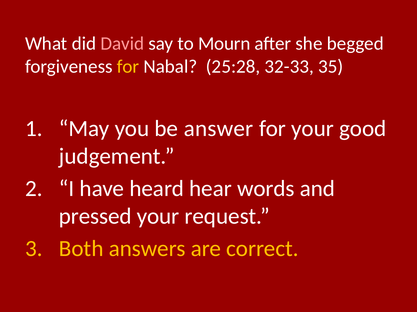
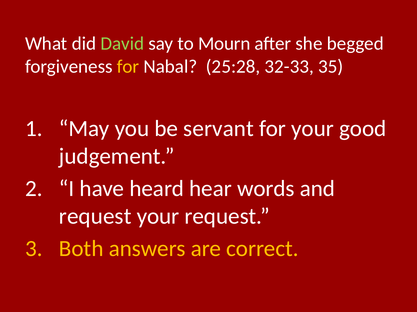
David colour: pink -> light green (122, 44)
answer: answer -> servant (219, 129)
pressed: pressed -> request (95, 217)
